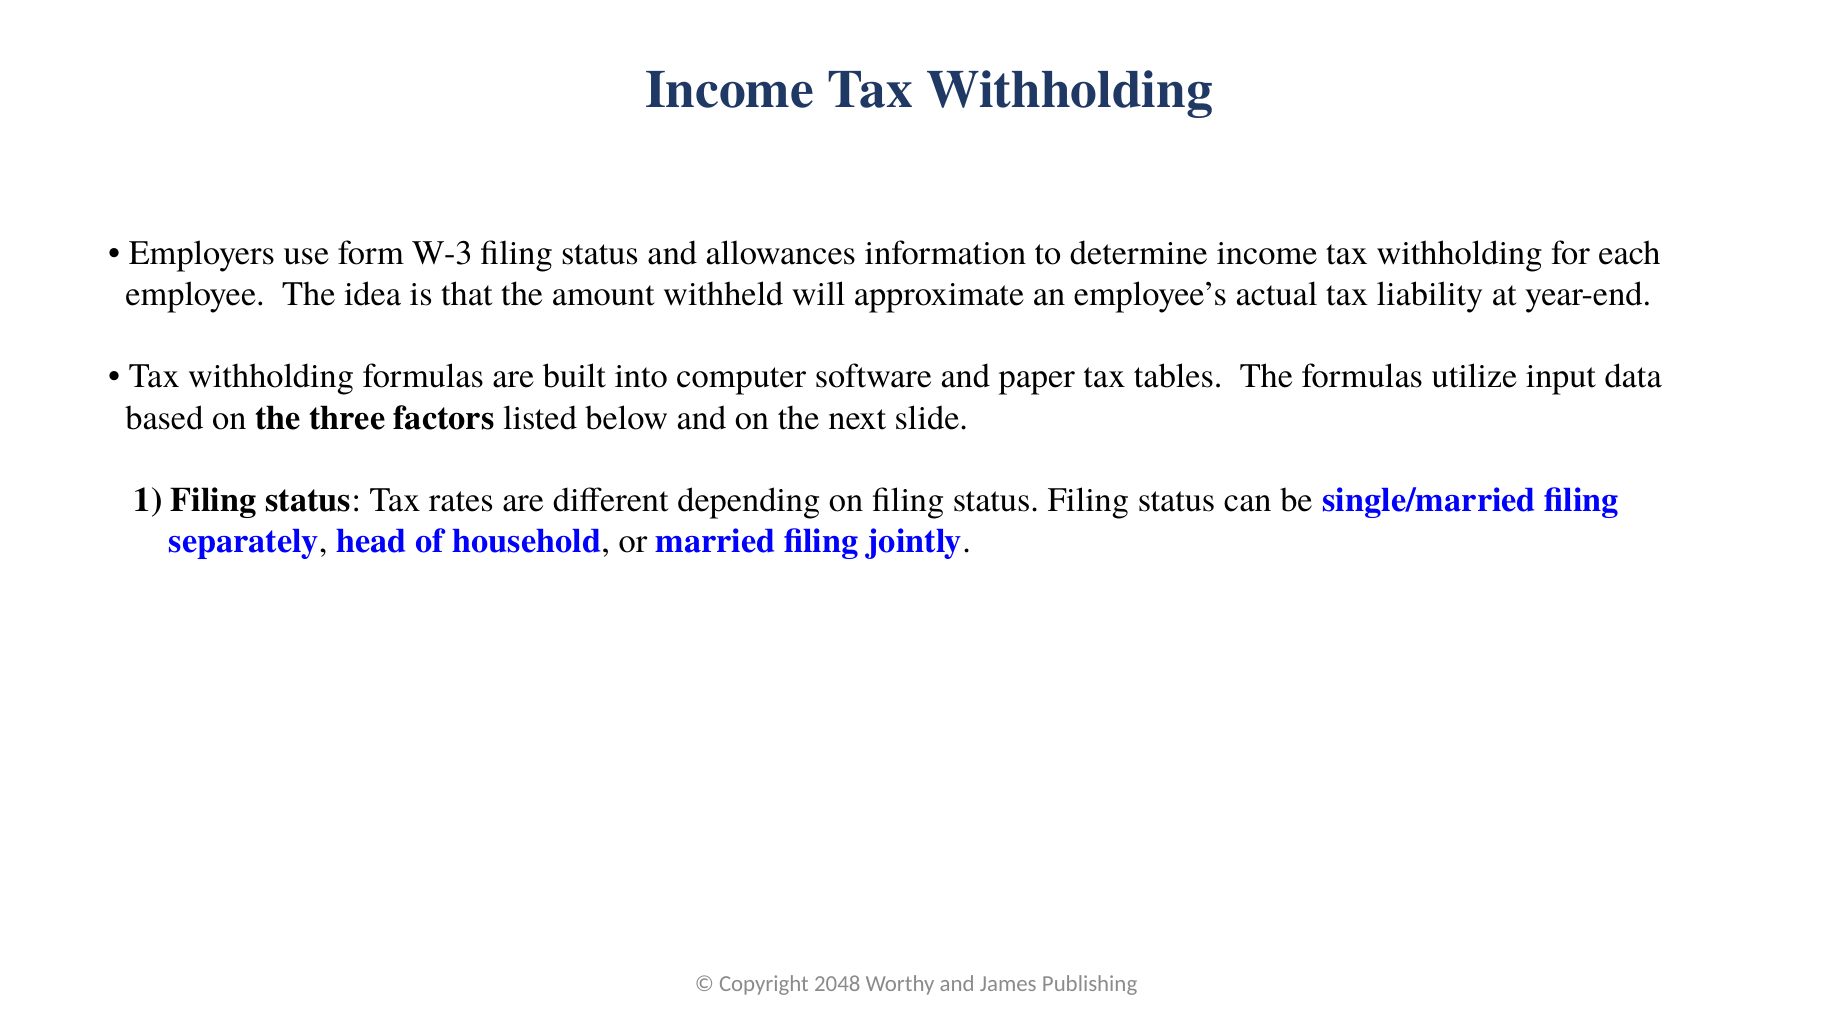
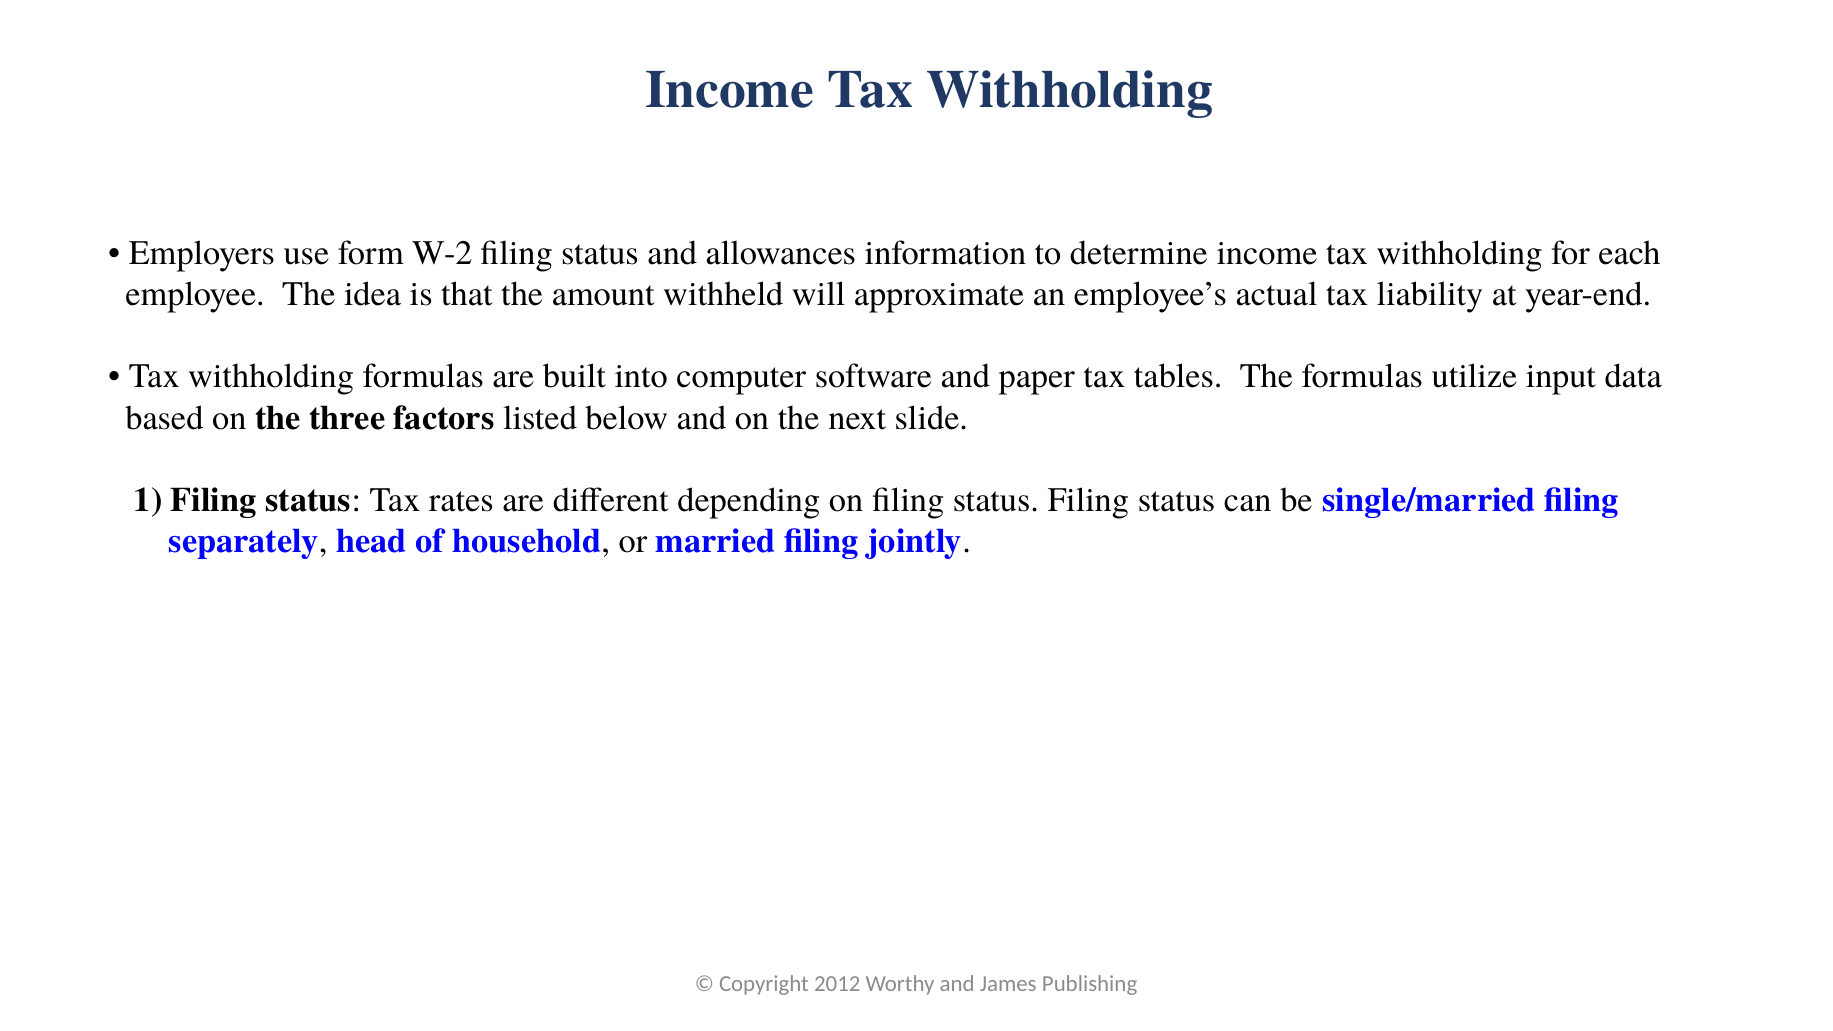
W-3: W-3 -> W-2 (442, 253)
2048: 2048 -> 2012 (837, 984)
